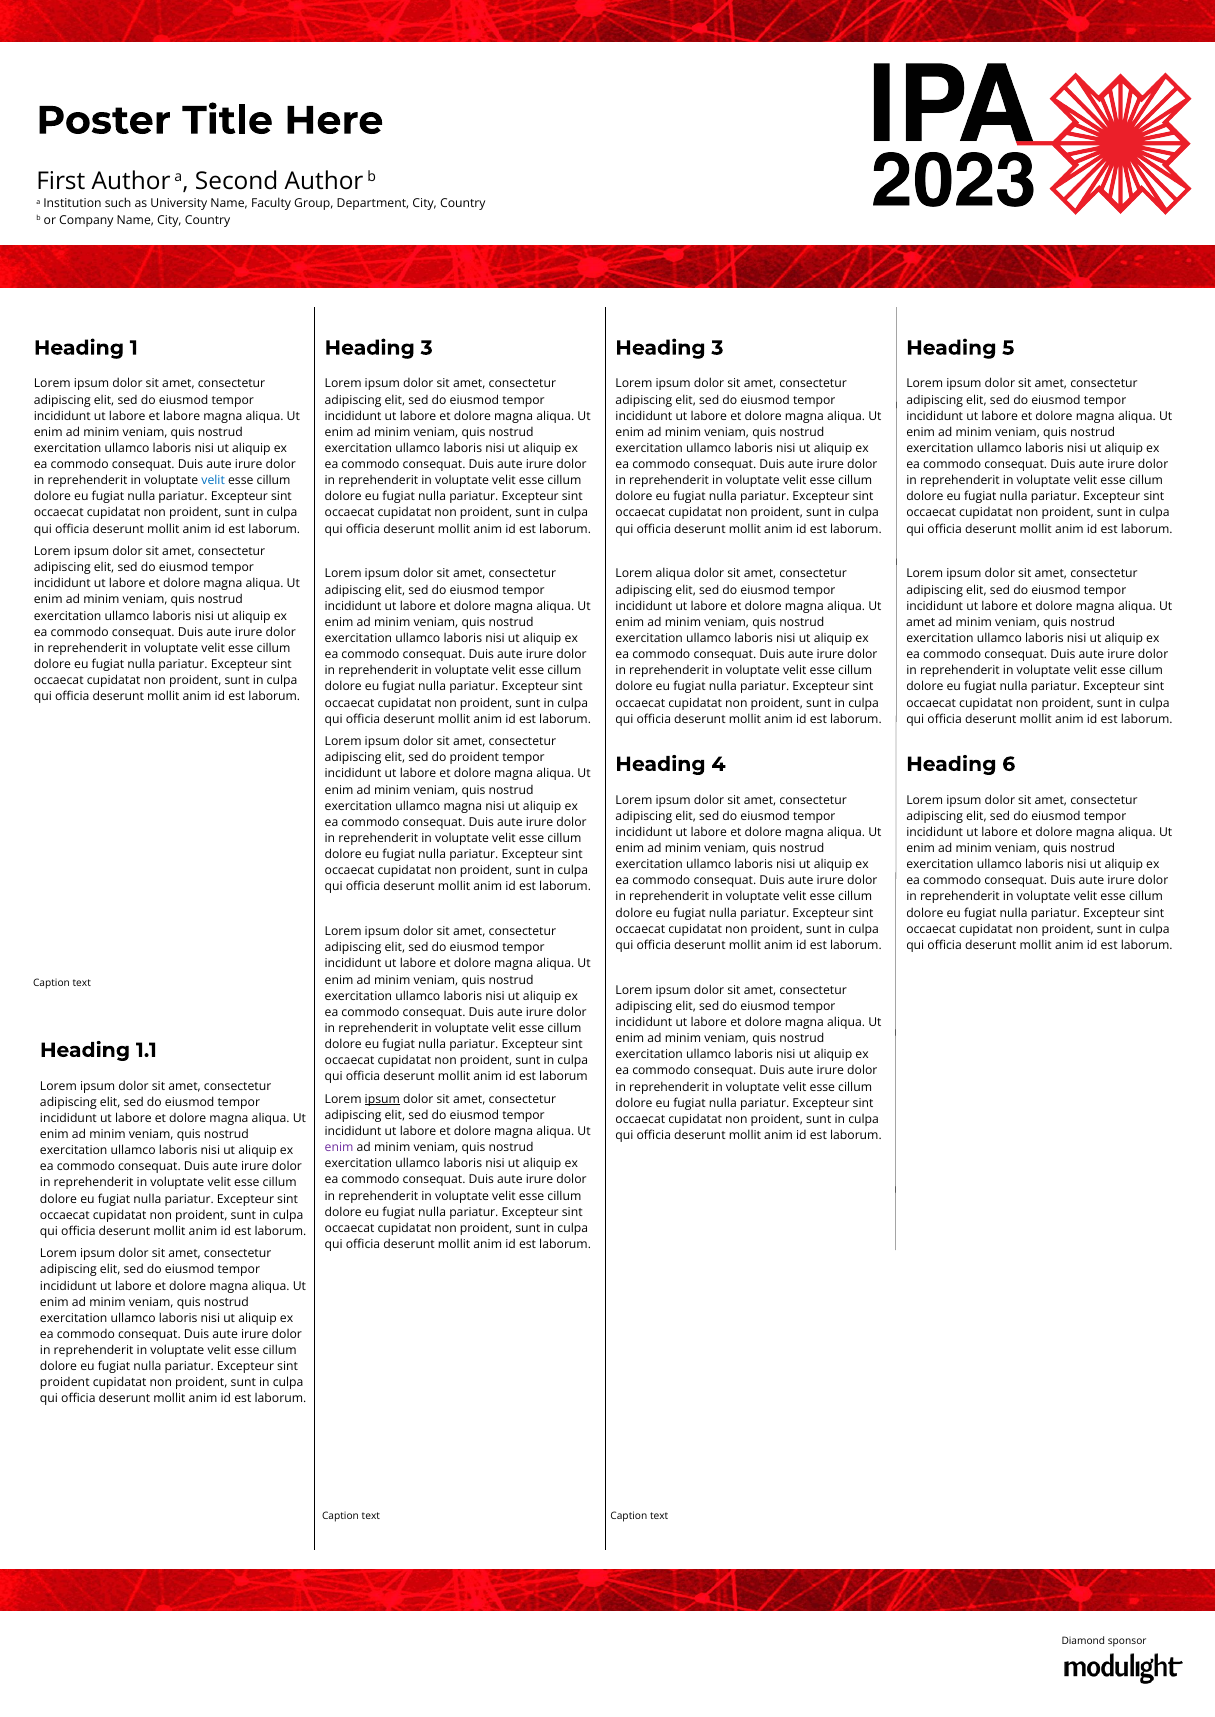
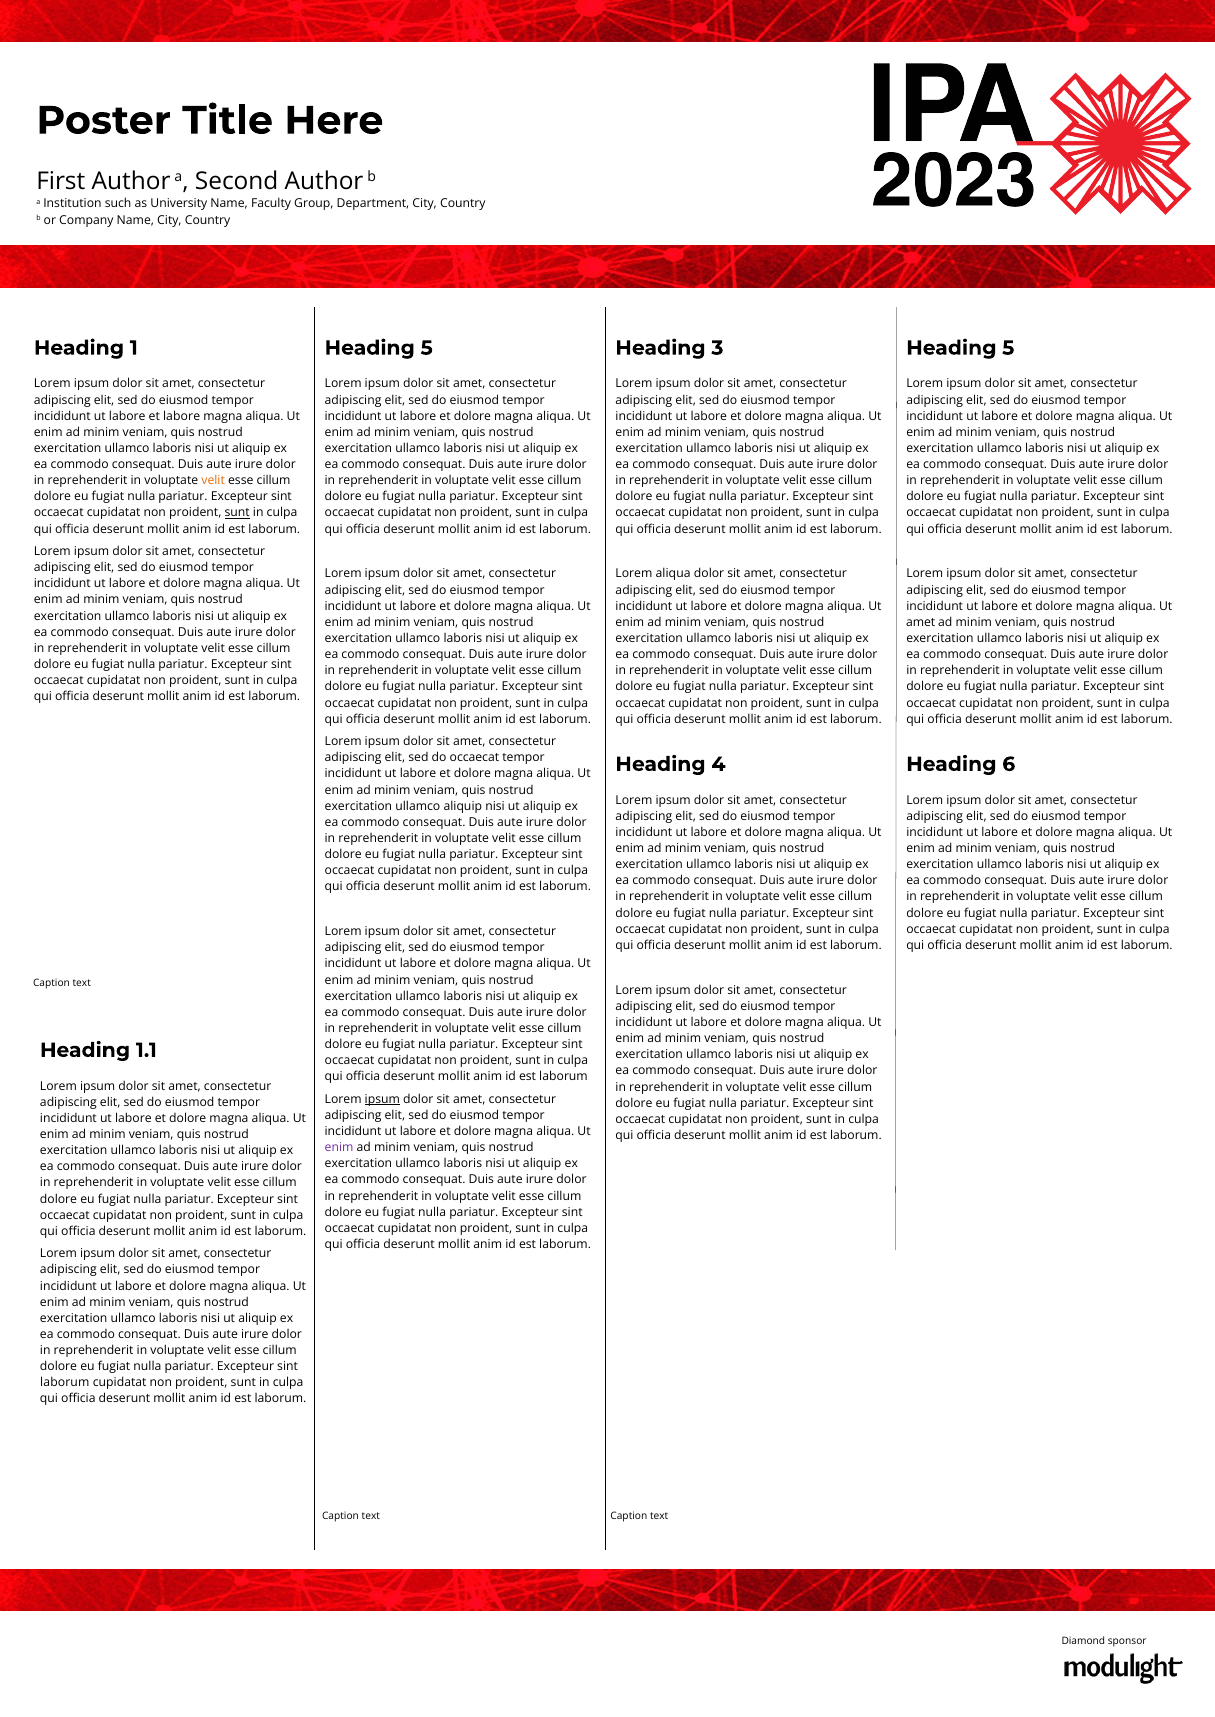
3: 3 -> 5 (427, 348)
velit colour: blue -> orange (213, 481)
sunt underline: none -> present (237, 513)
do proident: proident -> occaecat (474, 758)
ullamco magna: magna -> aliquip (463, 806)
proident: proident -> laborum (65, 1383)
